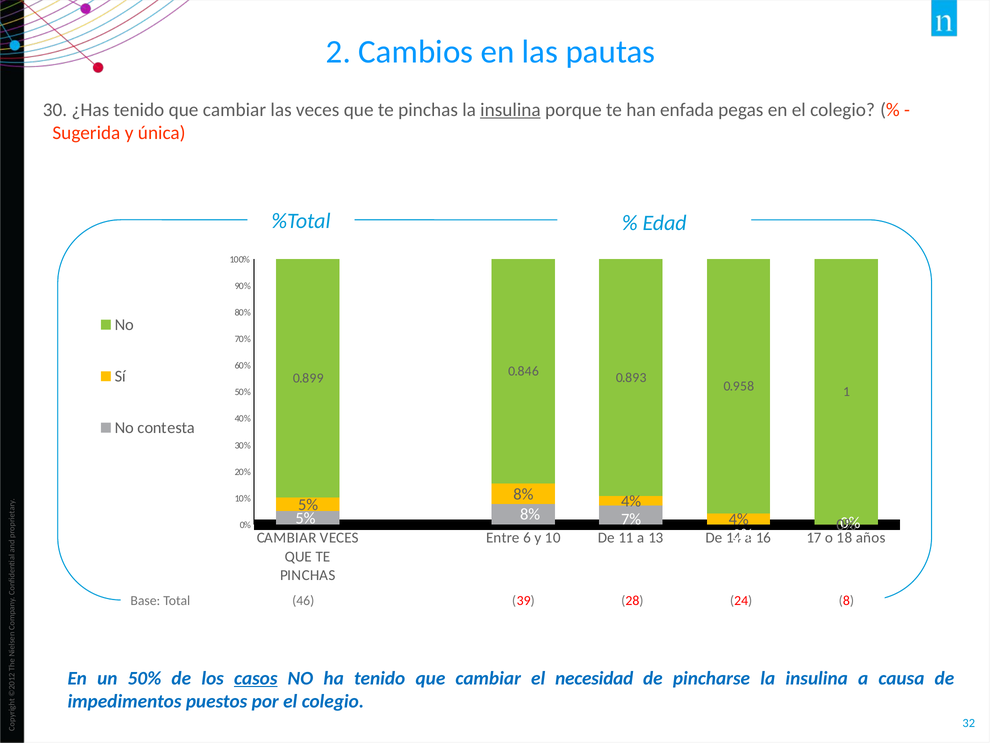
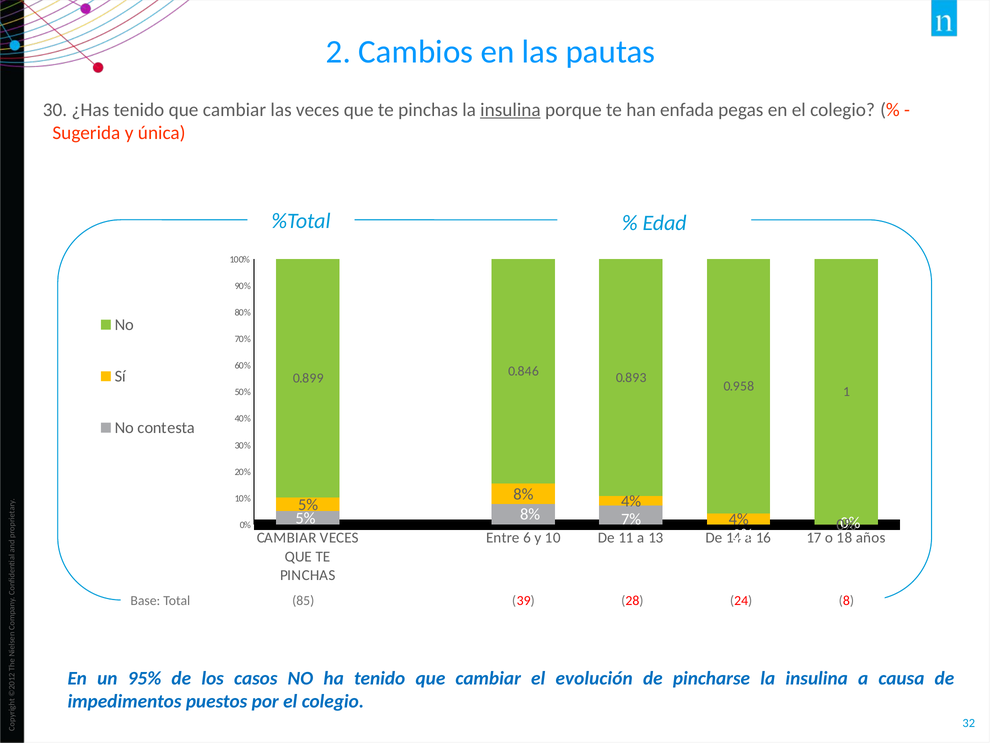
46: 46 -> 85 (303, 600)
un 50%: 50% -> 95% (145, 678)
casos underline: present -> none (256, 678)
necesidad: necesidad -> evolución (594, 678)
